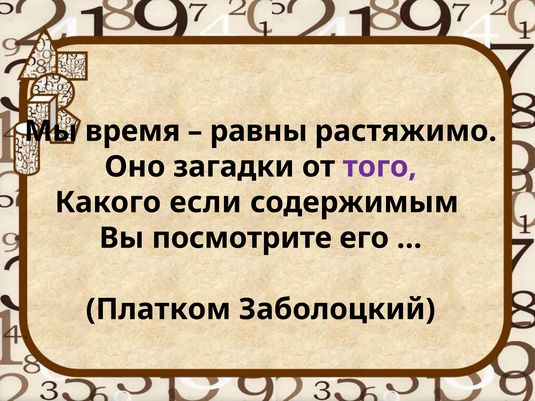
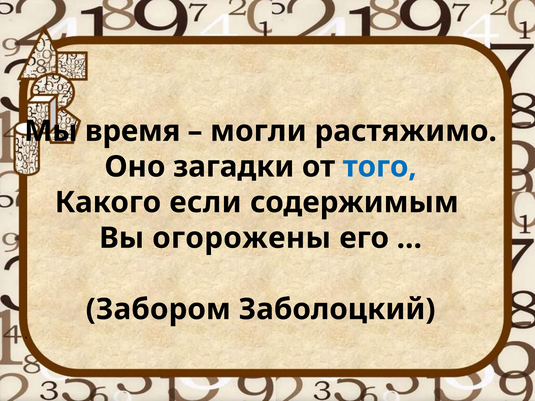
равны: равны -> могли (258, 131)
того colour: purple -> blue (380, 167)
посмотрите: посмотрите -> огорожены (242, 238)
Платком: Платком -> Забором (158, 309)
